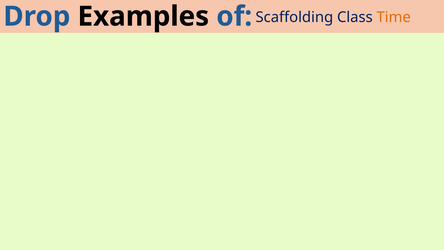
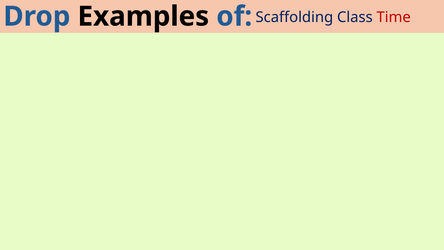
Time colour: orange -> red (394, 17)
